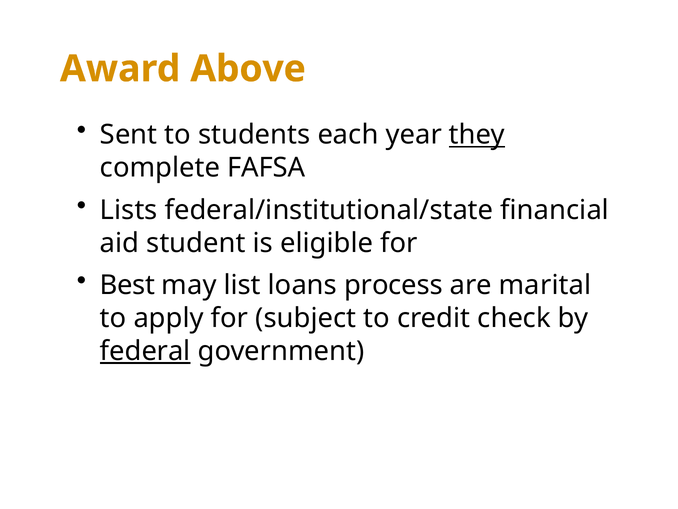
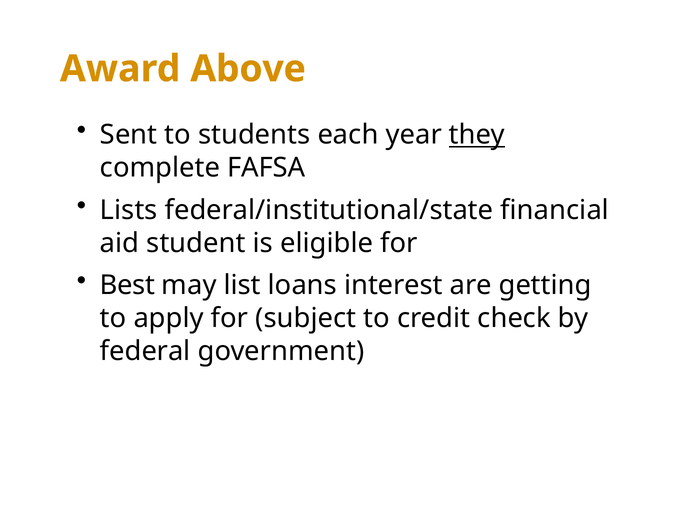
process: process -> interest (393, 285)
marital: marital -> getting (545, 285)
federal underline: present -> none (145, 351)
